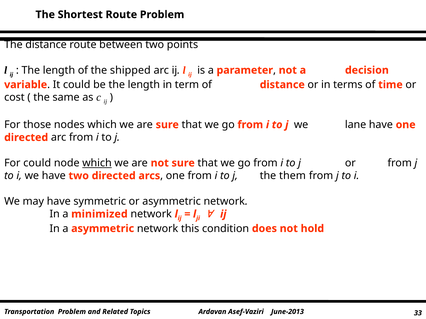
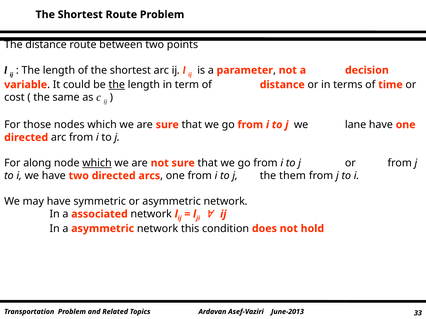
of the shipped: shipped -> shortest (130, 70)
the underline: none -> present (117, 85)
For could: could -> along (37, 163)
minimized: minimized -> associated (99, 214)
